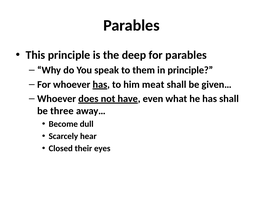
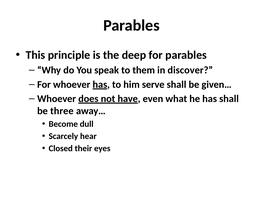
in principle: principle -> discover (190, 70)
meat: meat -> serve (153, 85)
